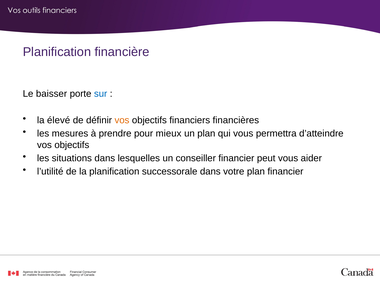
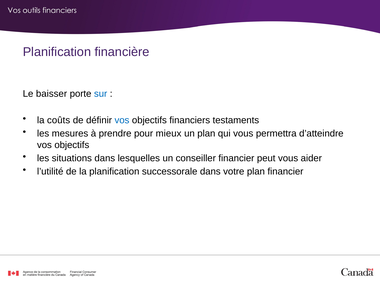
élevé: élevé -> coûts (59, 120)
vos colour: orange -> blue (122, 120)
financières: financières -> testaments (236, 120)
